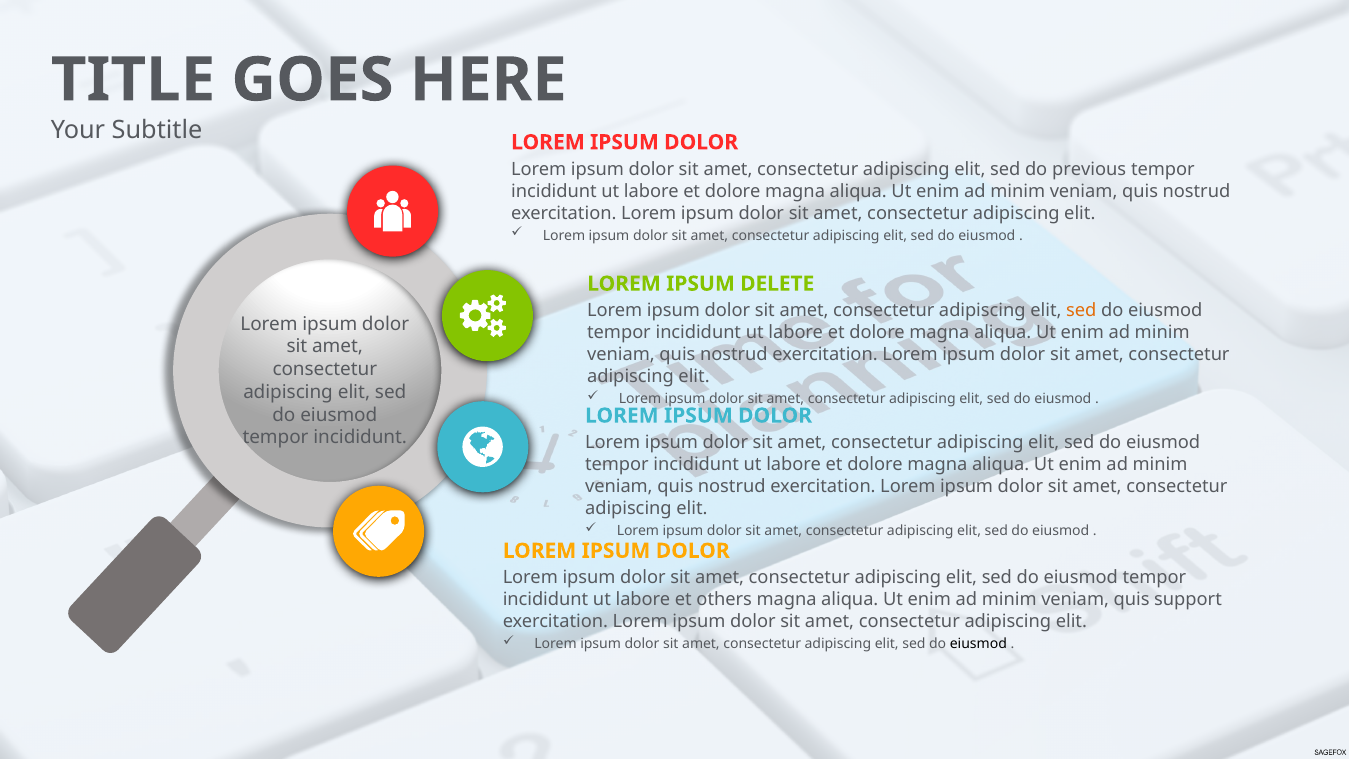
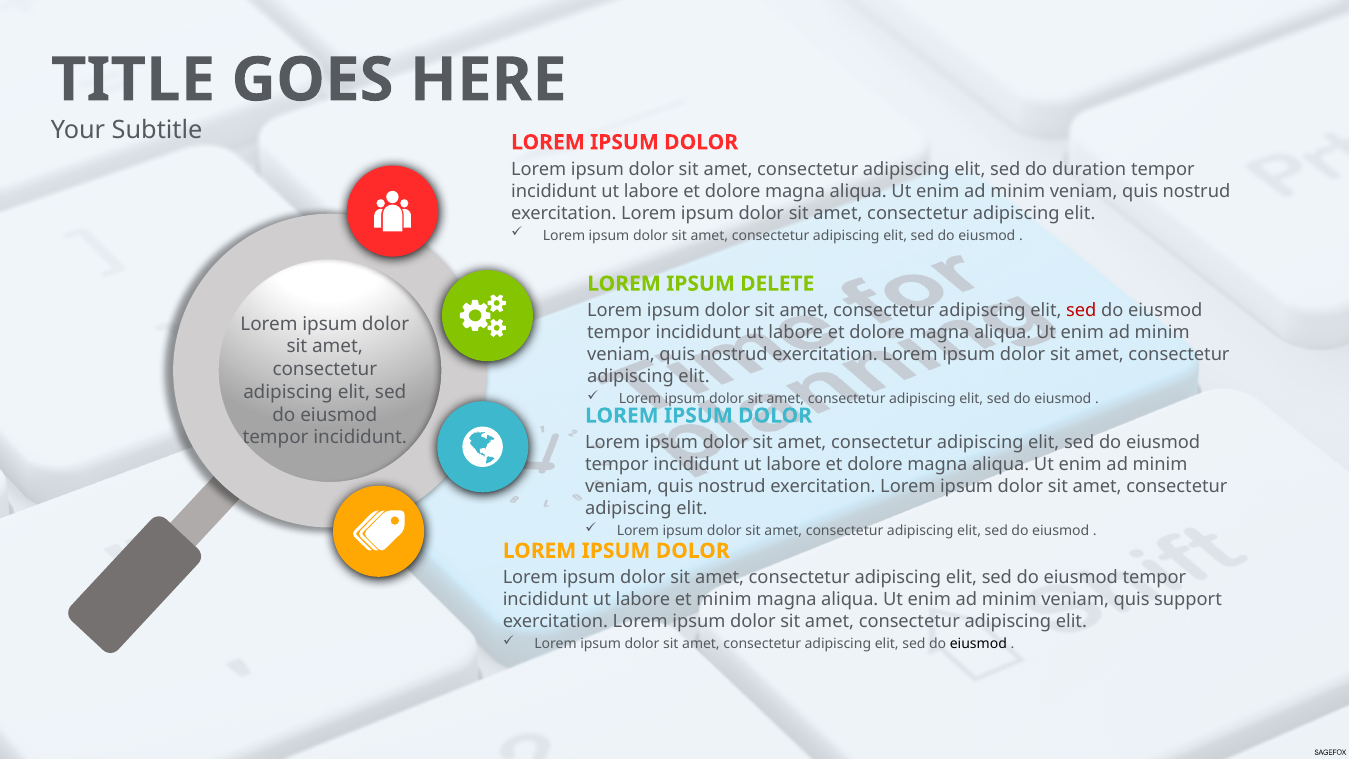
previous: previous -> duration (1089, 169)
sed colour: orange -> red (1081, 310)
et others: others -> minim (724, 599)
